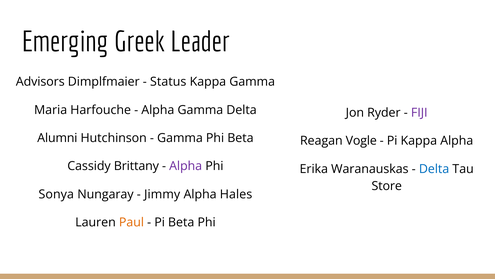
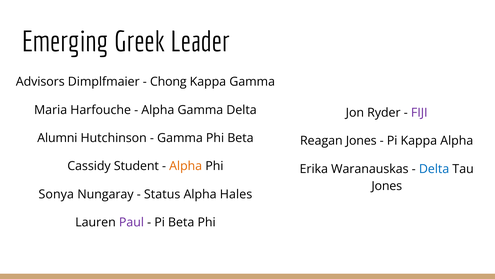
Status: Status -> Chong (168, 82)
Reagan Vogle: Vogle -> Jones (361, 141)
Brittany: Brittany -> Student (136, 166)
Alpha colour: purple -> orange (186, 166)
Store: Store -> Jones (387, 186)
Jimmy: Jimmy -> Status (162, 194)
Paul colour: orange -> purple (131, 222)
